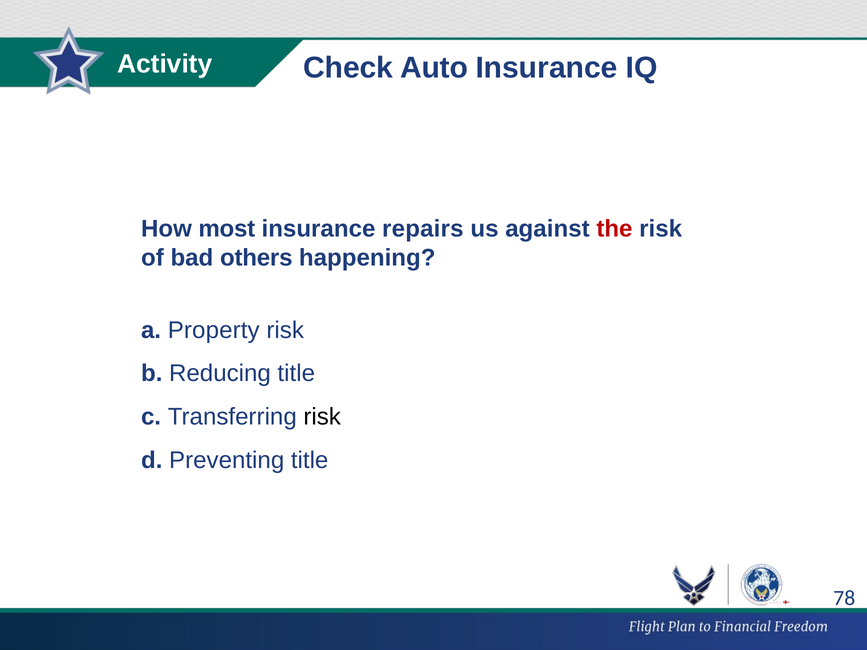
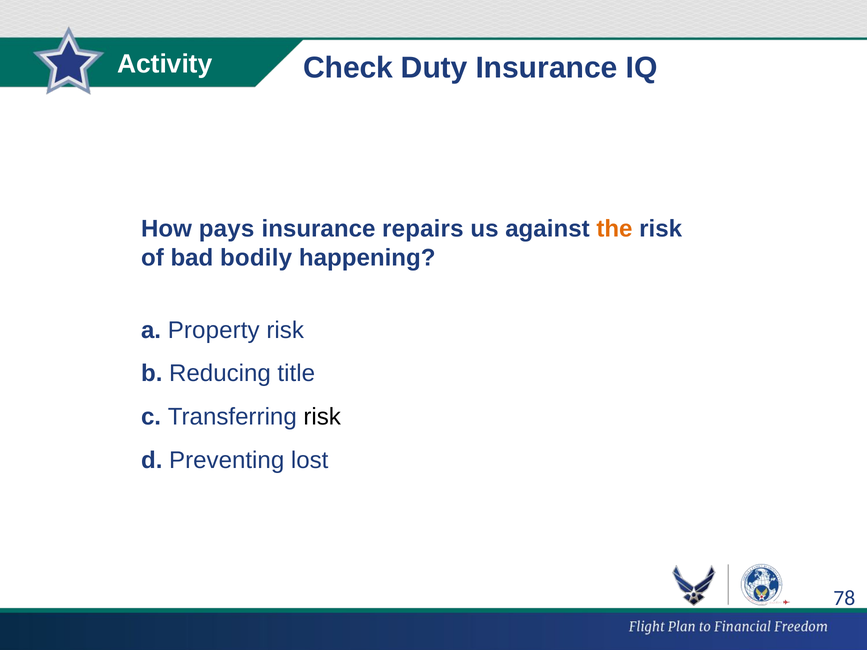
Auto: Auto -> Duty (434, 68)
most: most -> pays (227, 229)
the colour: red -> orange (614, 229)
others: others -> bodily (256, 258)
Preventing title: title -> lost (310, 460)
